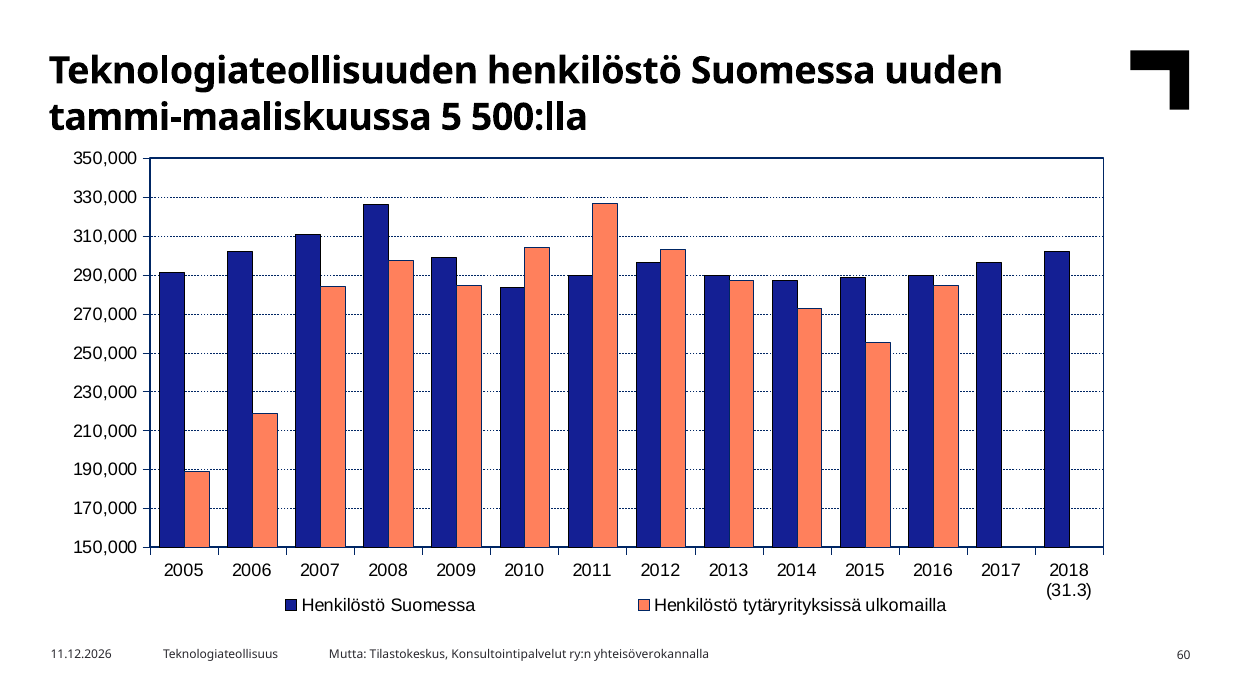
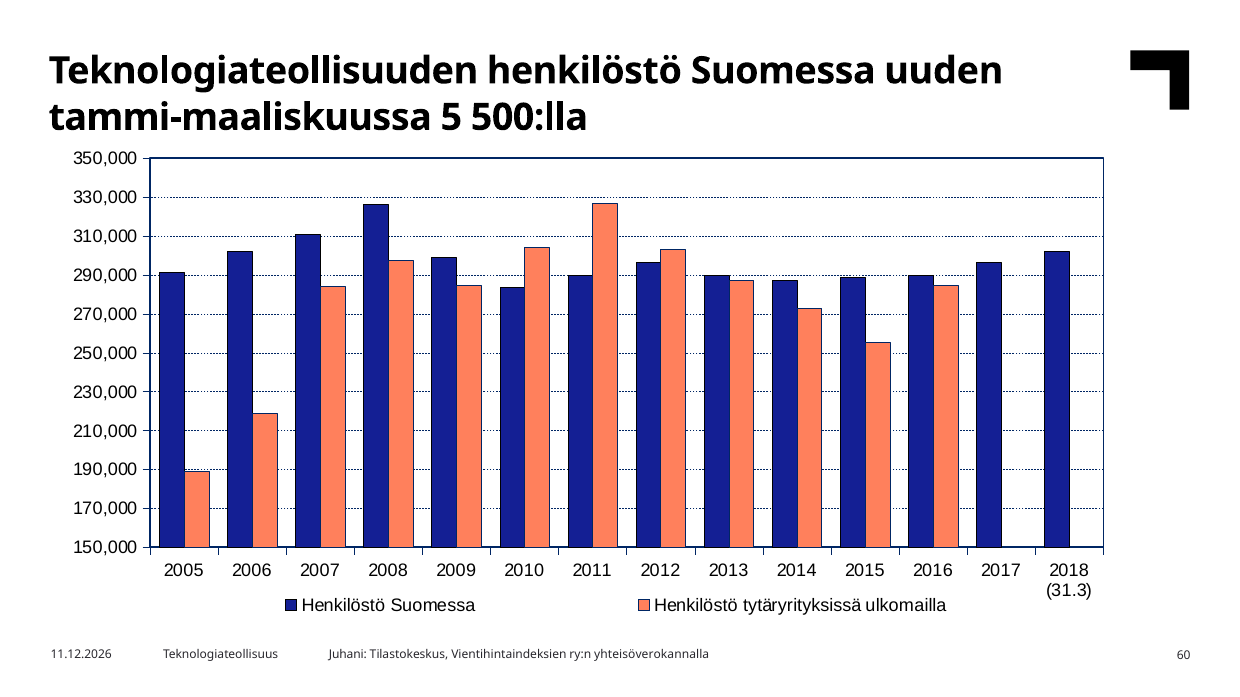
Mutta: Mutta -> Juhani (348, 655)
Konsultointipalvelut: Konsultointipalvelut -> Vientihintaindeksien (509, 655)
